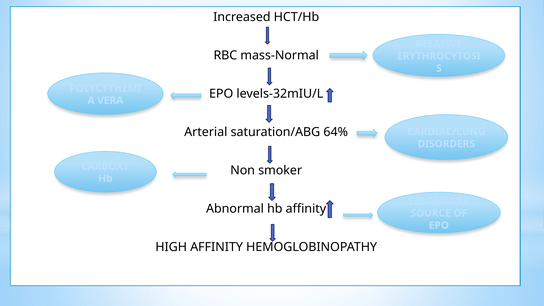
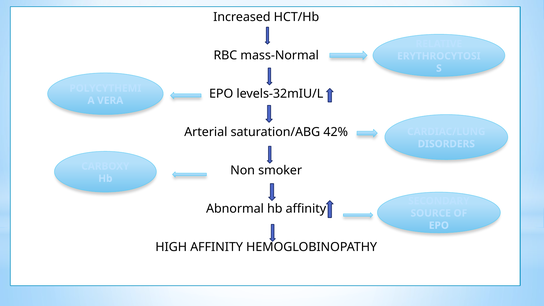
64%: 64% -> 42% (336, 132)
